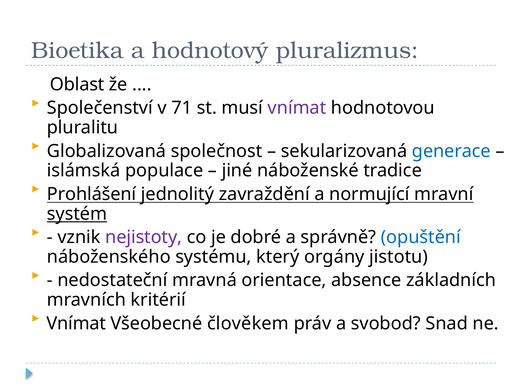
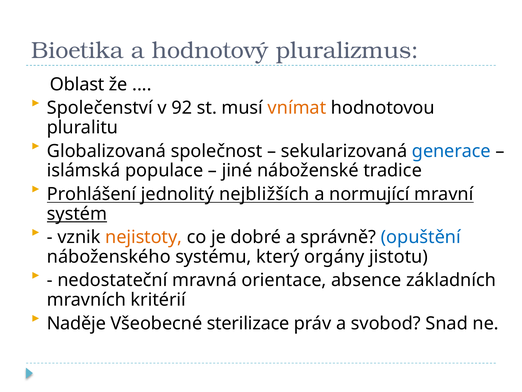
71: 71 -> 92 (182, 108)
vnímat colour: purple -> orange (297, 108)
zavraždění: zavraždění -> nejbližších (264, 194)
nejistoty colour: purple -> orange (144, 237)
Vnímat: Vnímat -> Naděje (76, 323)
člověkem: člověkem -> sterilizace (248, 323)
